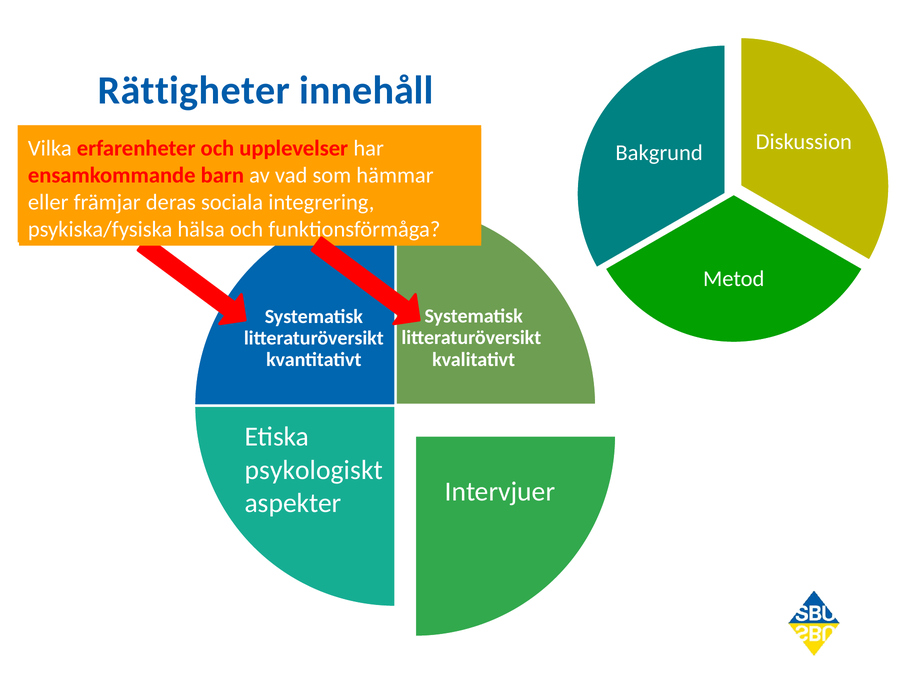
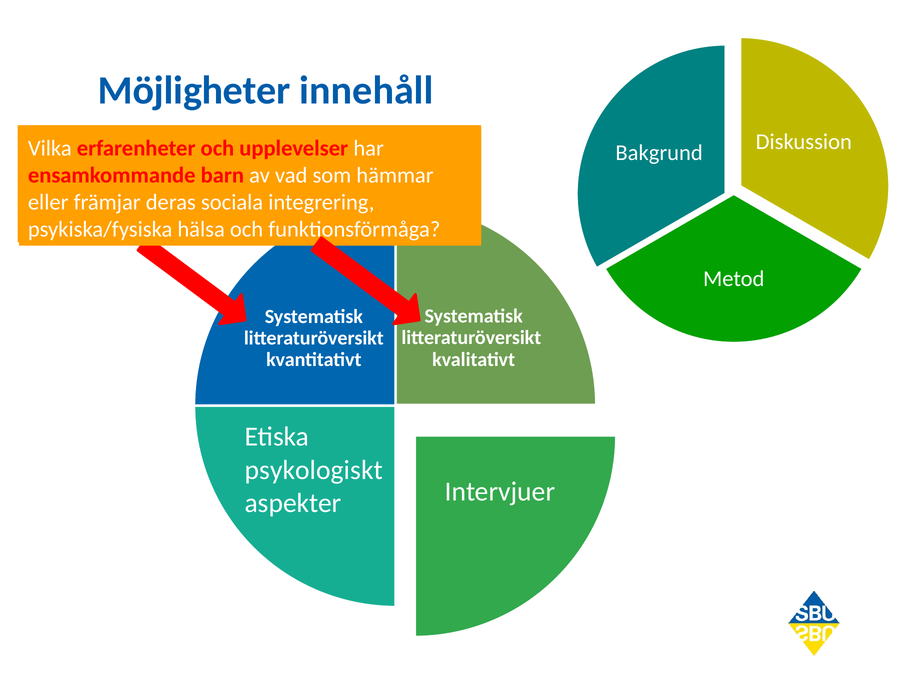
Rättigheter: Rättigheter -> Möjligheter (194, 91)
